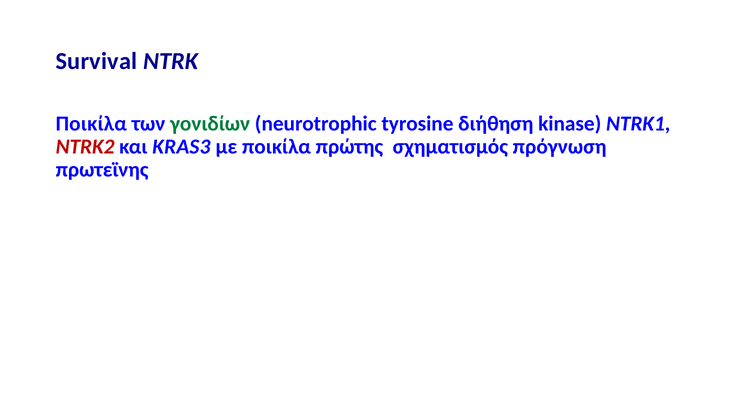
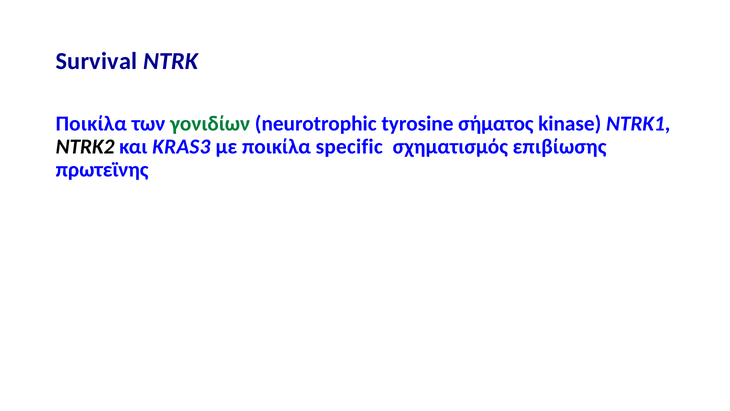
διήθηση: διήθηση -> σήματος (496, 123)
NTRK2 colour: red -> black (85, 146)
πρώτης: πρώτης -> specific (349, 146)
πρόγνωση: πρόγνωση -> επιβίωσης (560, 146)
